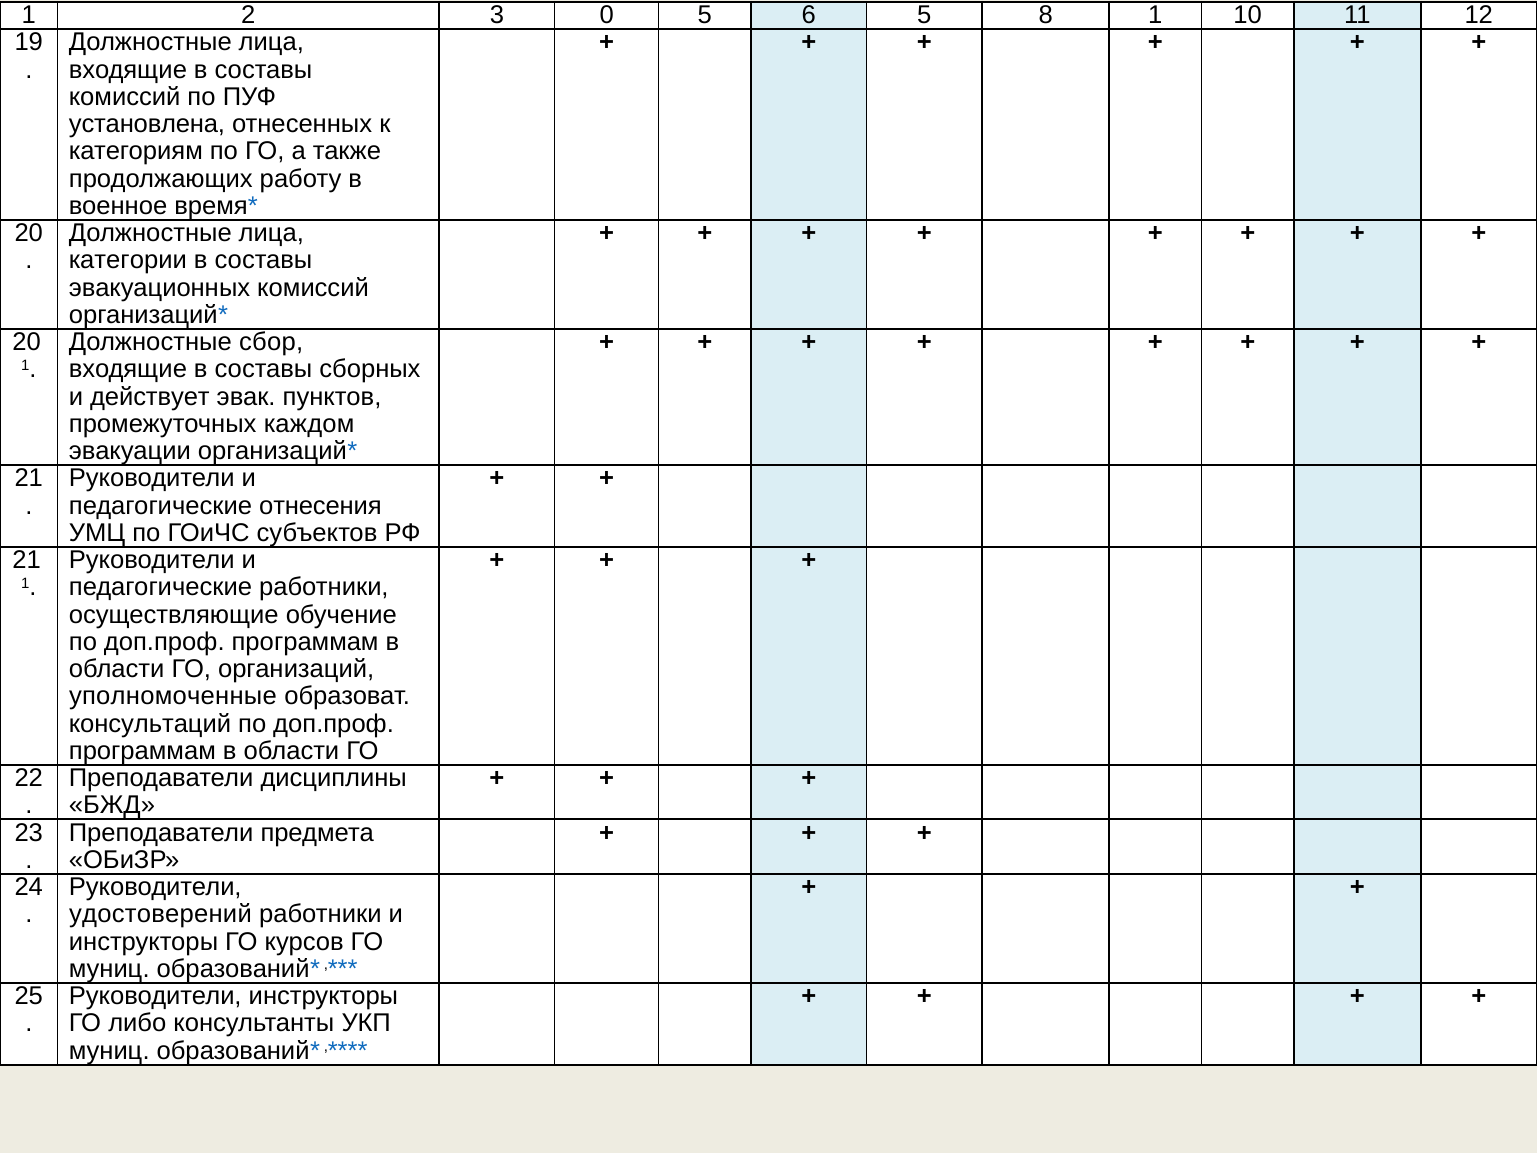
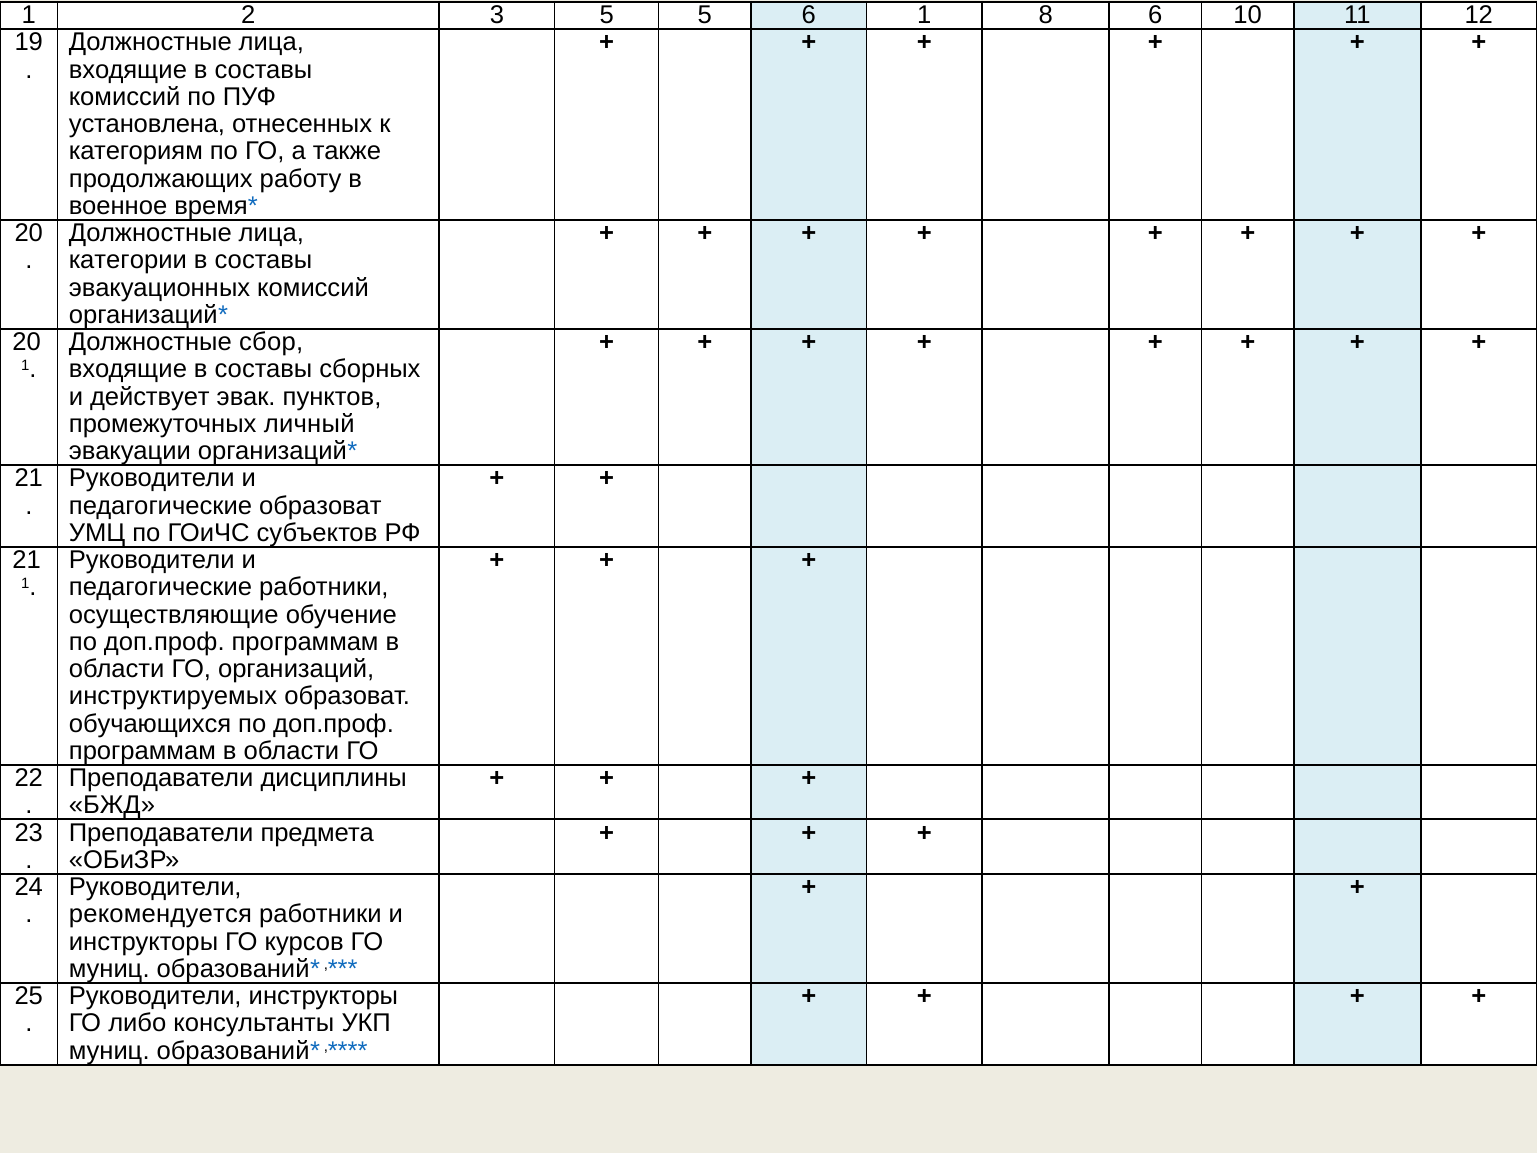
3 0: 0 -> 5 (607, 15)
6 5: 5 -> 1 (924, 15)
8 1: 1 -> 6 (1155, 15)
каждом: каждом -> личный (309, 424)
педагогические отнесения: отнесения -> образоват (320, 506)
уполномоченные: уполномоченные -> инструктируемых (173, 696)
консультаций: консультаций -> обучающихся (150, 723)
удостоверений: удостоверений -> рекомендуется (160, 914)
